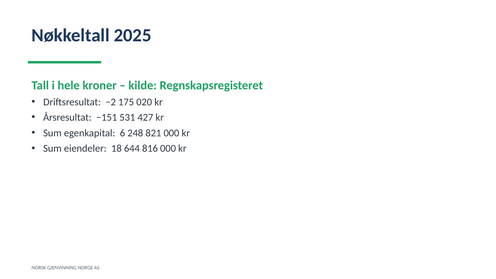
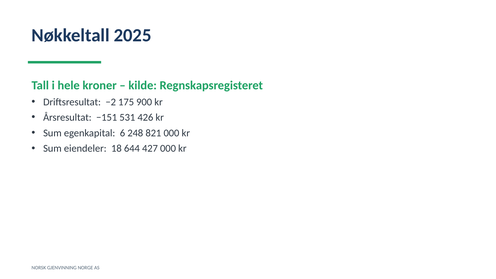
020: 020 -> 900 (144, 102)
427: 427 -> 426 (145, 118)
816: 816 -> 427 (150, 149)
